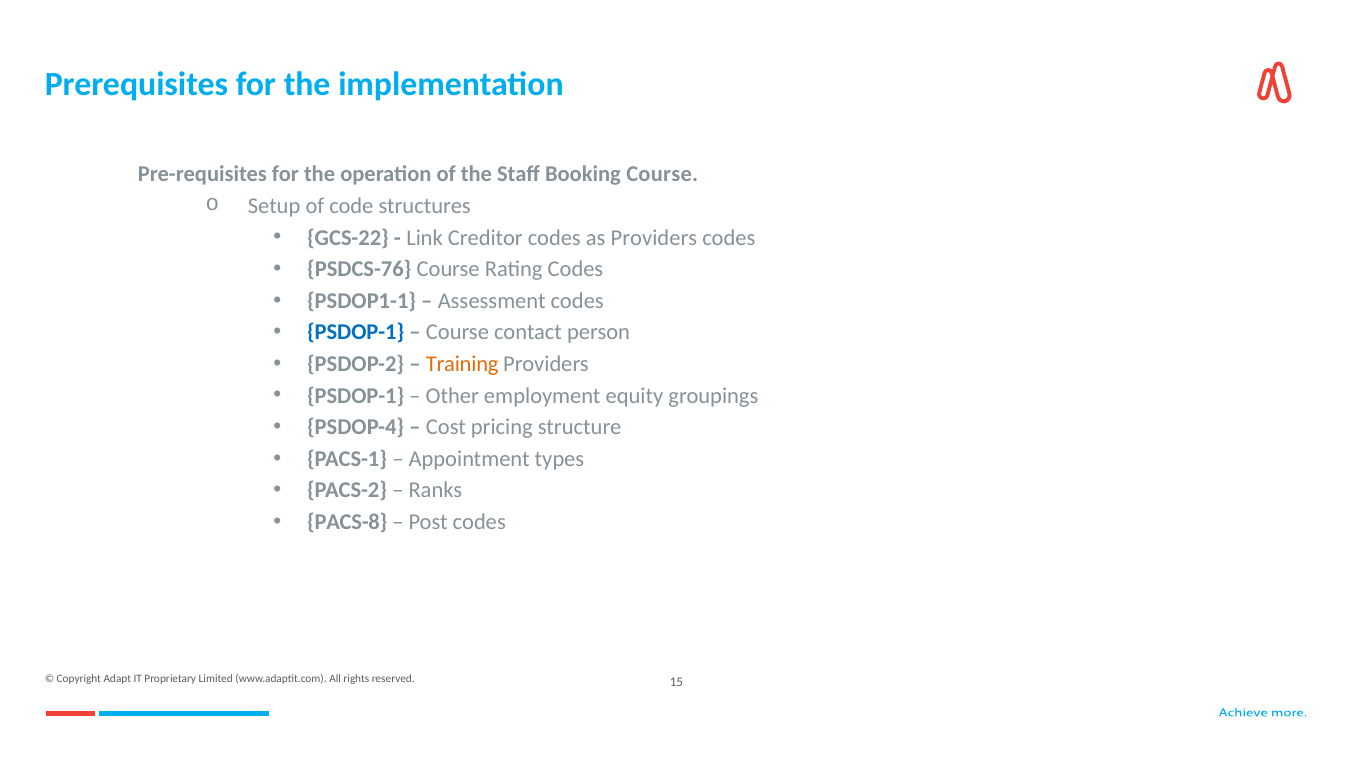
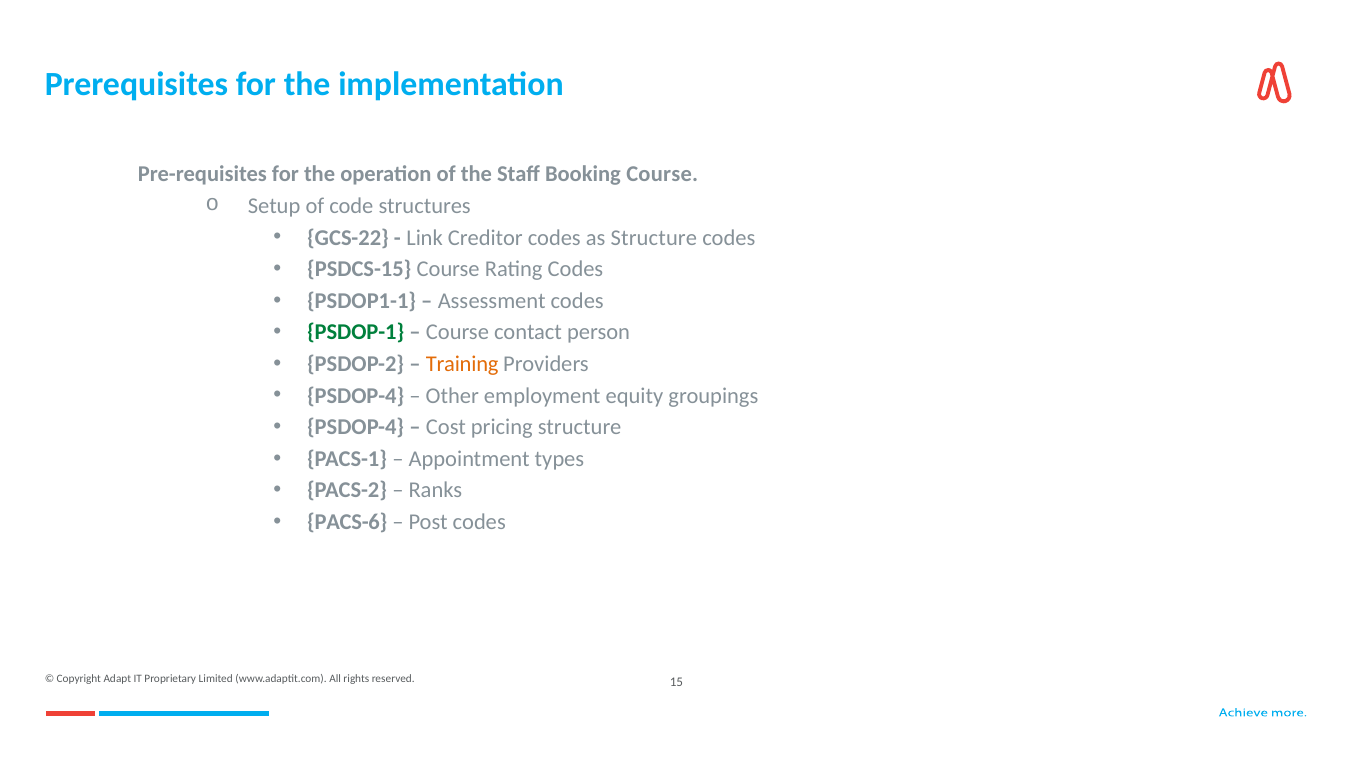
as Providers: Providers -> Structure (654, 238)
PSDCS-76: PSDCS-76 -> PSDCS-15 (359, 269)
PSDOP-1 colour: blue -> green (356, 332)
PSDOP-1: PSDOP-1 -> PSDOP-4 (356, 395)
PACS-8: PACS-8 -> PACS-6 (347, 522)
